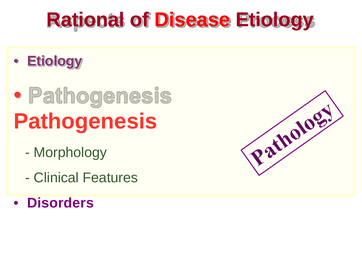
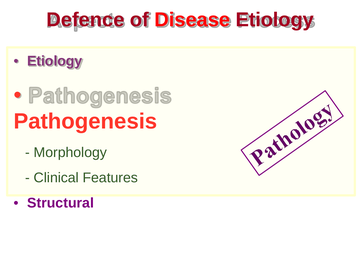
Rational: Rational -> Defence (85, 20)
Disorders: Disorders -> Structural (61, 203)
